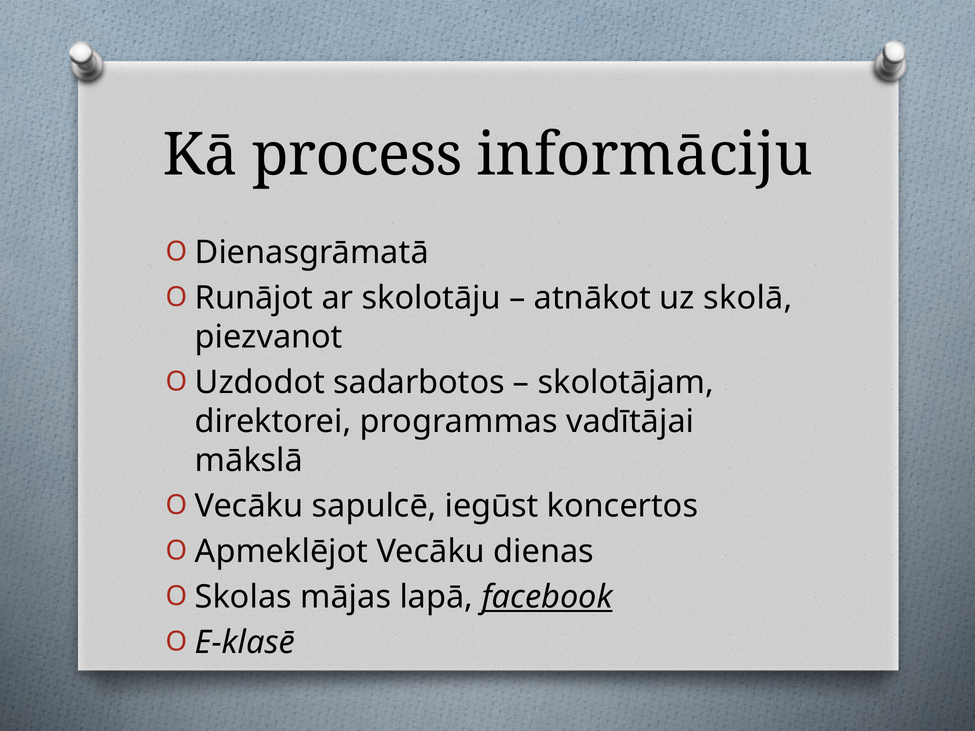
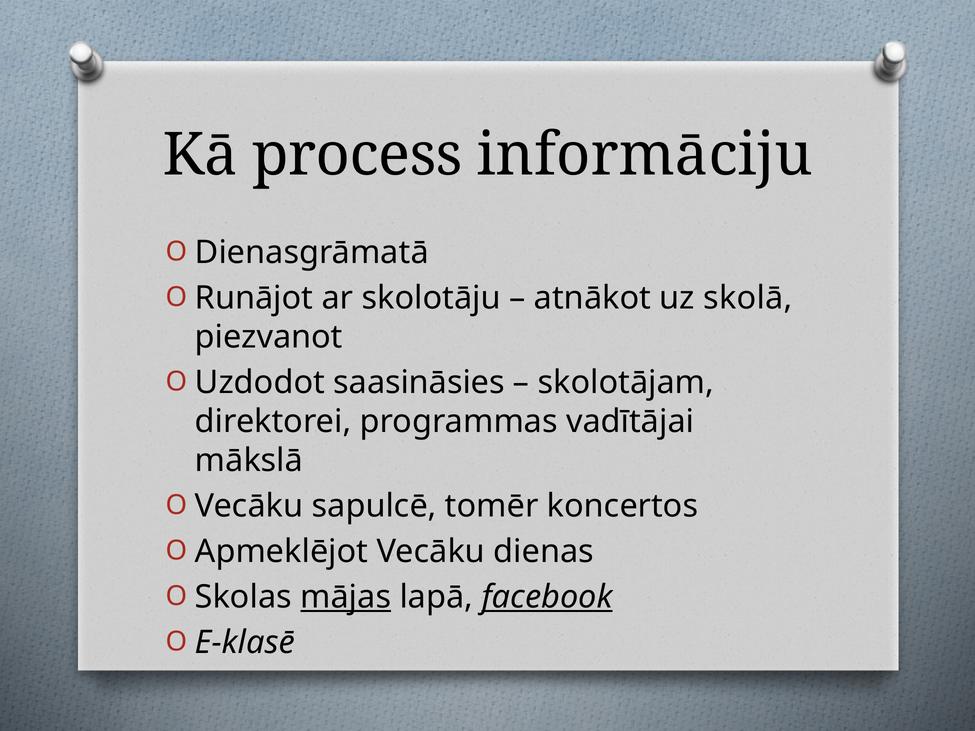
sadarbotos: sadarbotos -> saasināsies (419, 383)
iegūst: iegūst -> tomēr (492, 506)
mājas underline: none -> present (346, 597)
